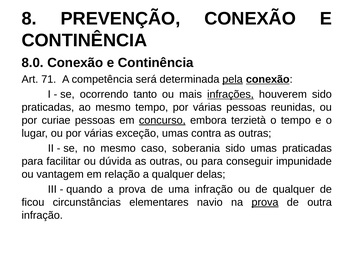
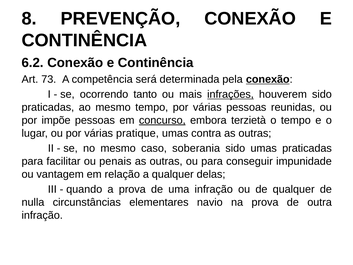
8.0: 8.0 -> 6.2 (33, 63)
71: 71 -> 73 (49, 79)
pela underline: present -> none (233, 79)
curiae: curiae -> impõe (56, 120)
exceção: exceção -> pratique (137, 133)
dúvida: dúvida -> penais (115, 161)
ficou: ficou -> nulla (33, 202)
prova underline: present -> none (265, 202)
